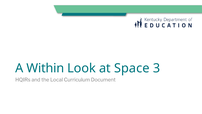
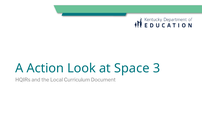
Within: Within -> Action (45, 68)
